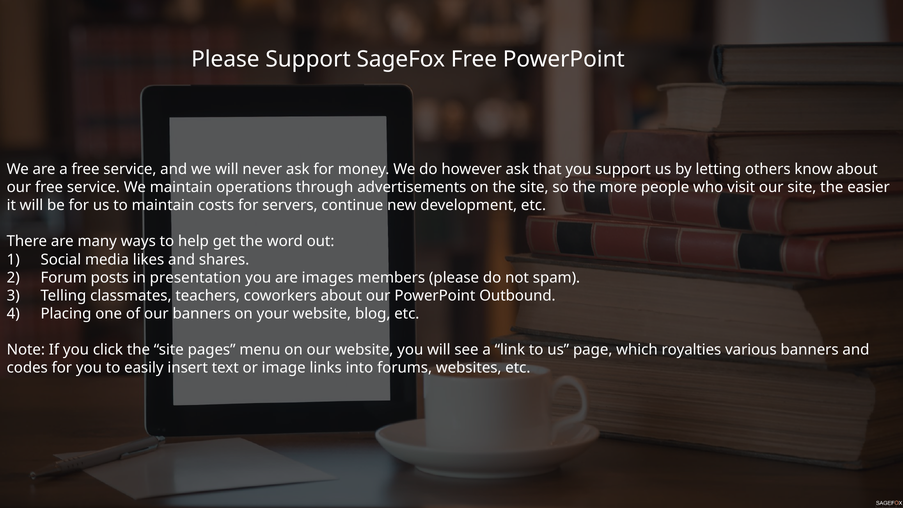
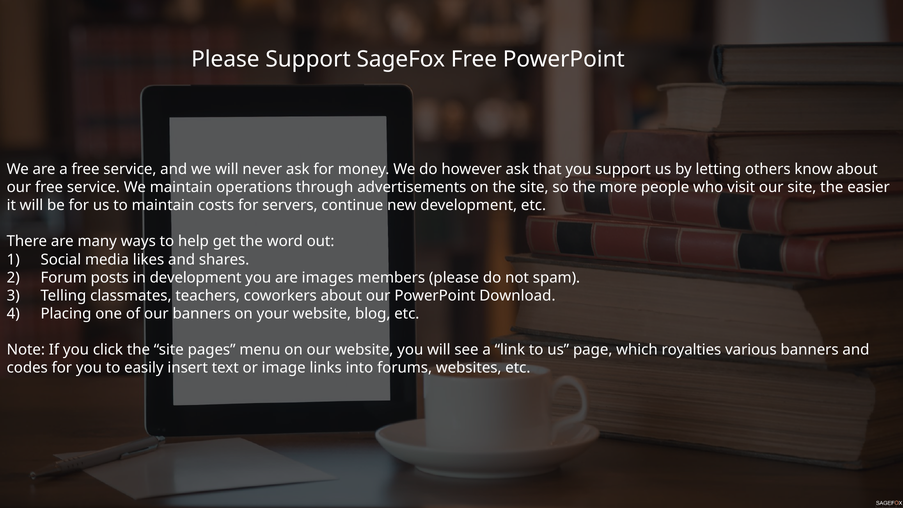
in presentation: presentation -> development (196, 278)
Outbound: Outbound -> Download (517, 296)
